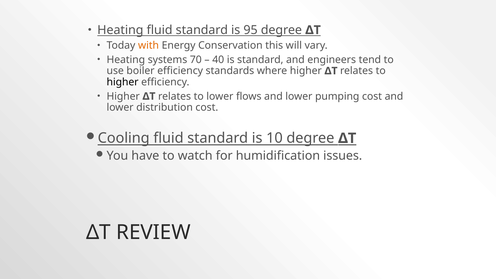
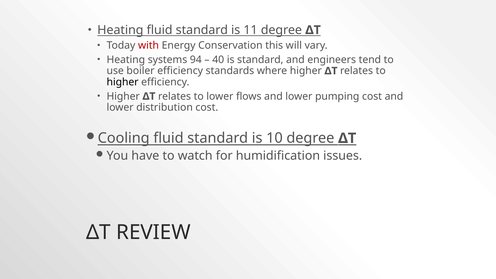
95: 95 -> 11 (251, 30)
with colour: orange -> red (149, 45)
70: 70 -> 94 (196, 60)
